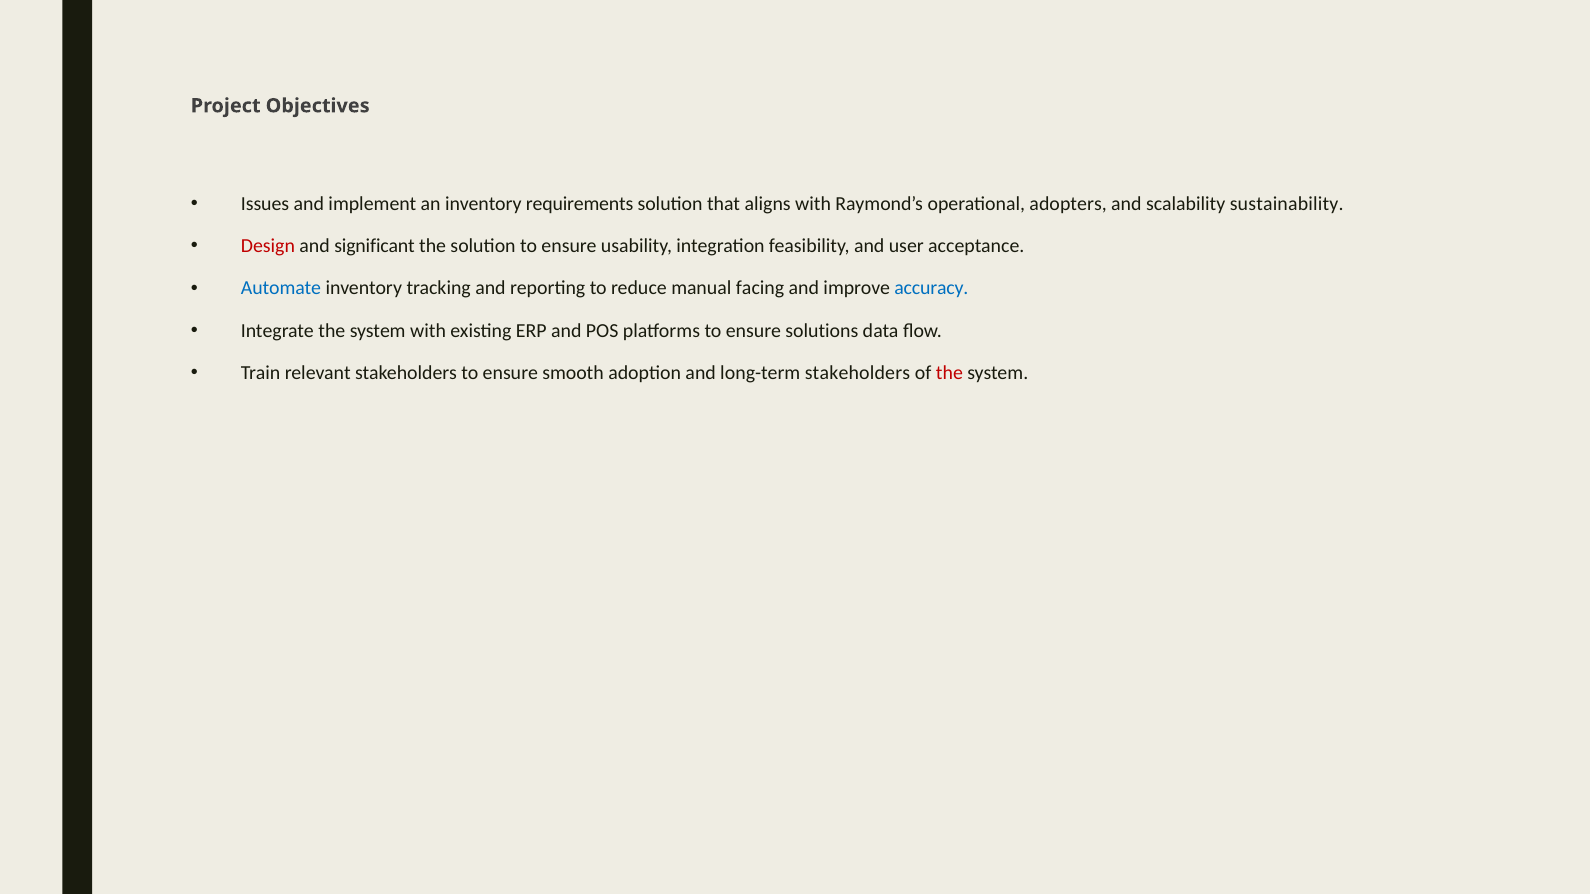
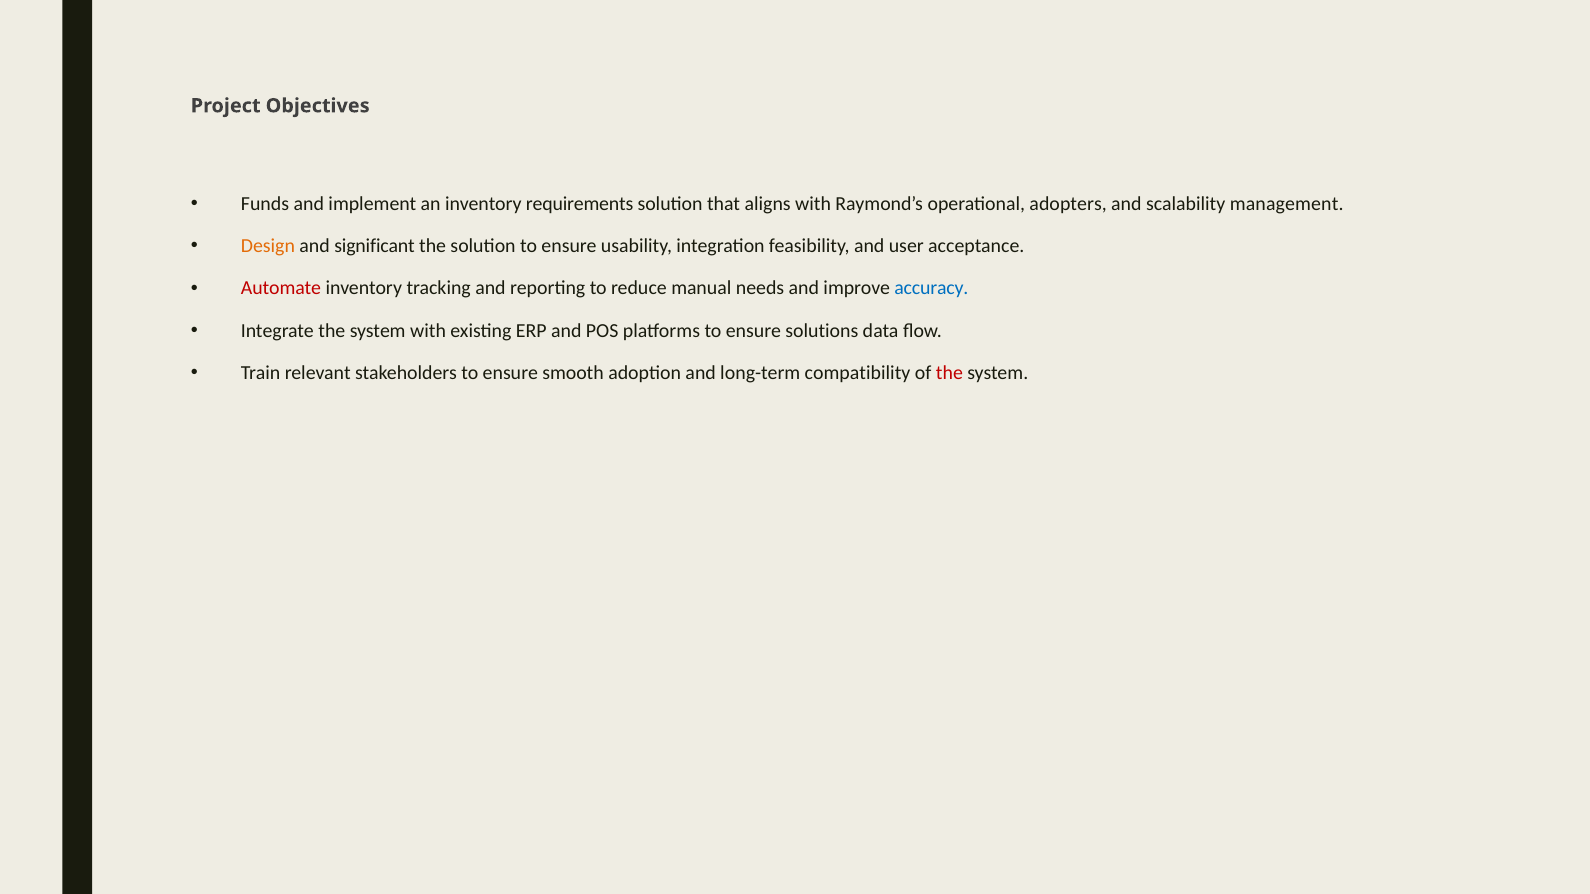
Issues: Issues -> Funds (265, 204)
sustainability: sustainability -> management (1287, 204)
Design colour: red -> orange (268, 246)
Automate colour: blue -> red (281, 288)
facing: facing -> needs (760, 288)
long-term stakeholders: stakeholders -> compatibility (858, 373)
